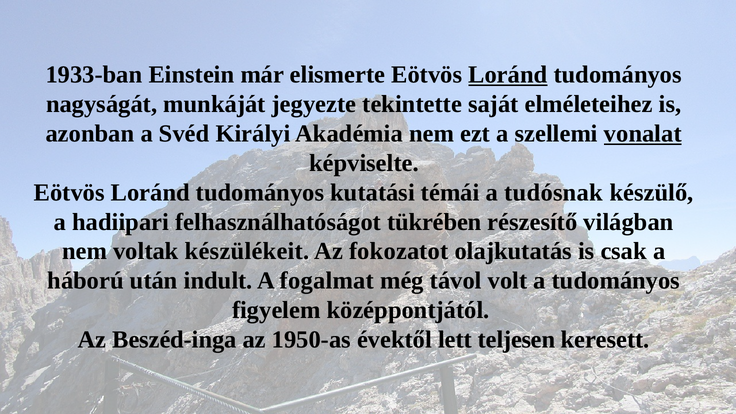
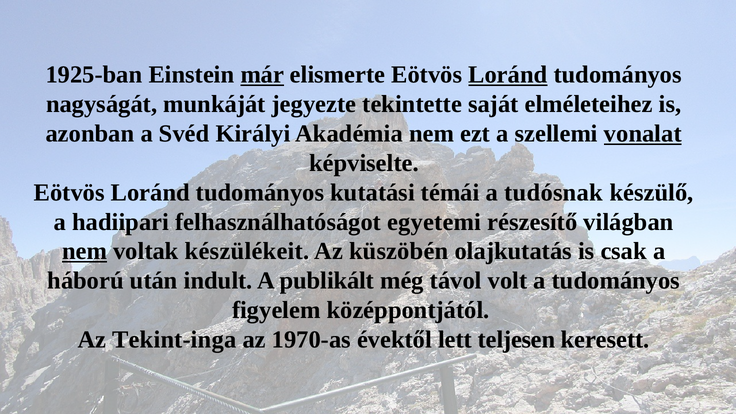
1933-ban: 1933-ban -> 1925-ban (94, 75)
már underline: none -> present (262, 75)
tükrében: tükrében -> egyetemi (434, 222)
nem underline: none -> present (85, 251)
fokozatot: fokozatot -> küszöbén (399, 251)
fogalmat: fogalmat -> publikált (327, 281)
Beszéd-inga: Beszéd-inga -> Tekint-inga (174, 340)
1950-as: 1950-as -> 1970-as (311, 340)
